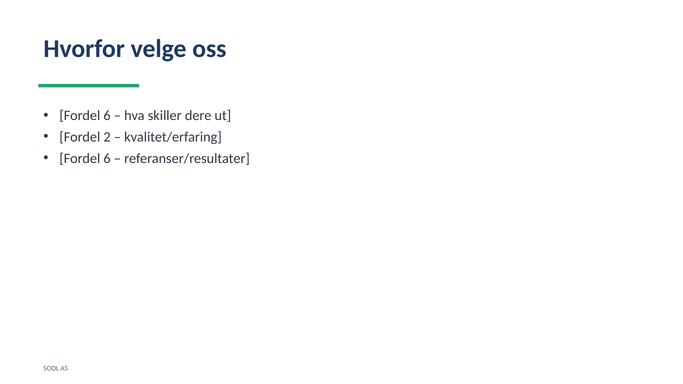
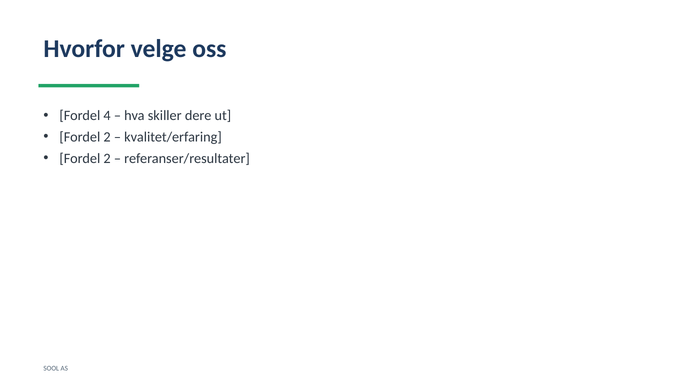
6: 6 -> 4 (107, 116)
6: 6 -> 2 (107, 158)
